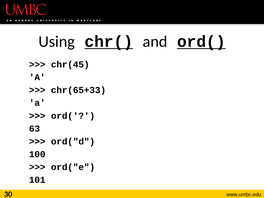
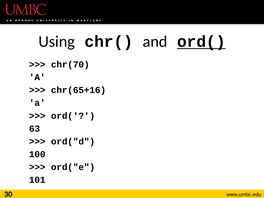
chr( underline: present -> none (109, 42)
chr(45: chr(45 -> chr(70 (70, 64)
chr(65+33: chr(65+33 -> chr(65+16 (78, 90)
